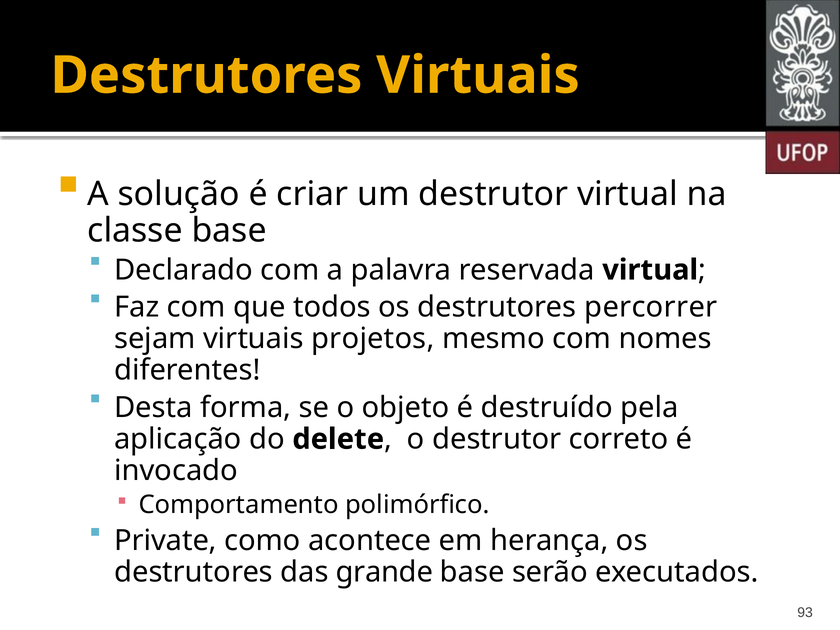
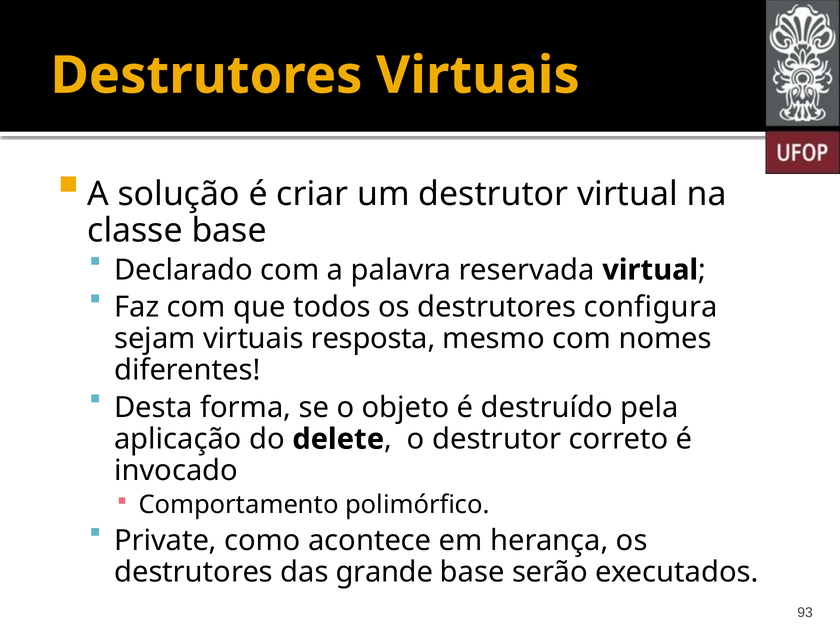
percorrer: percorrer -> configura (651, 307)
projetos: projetos -> resposta (373, 339)
